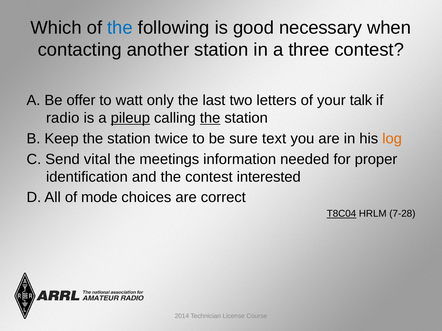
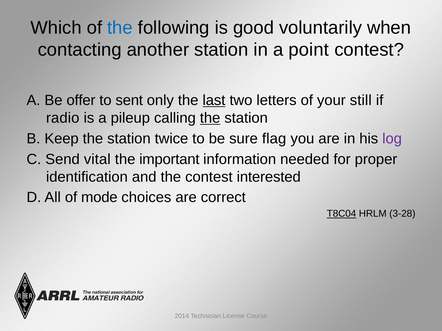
necessary: necessary -> voluntarily (321, 28)
three: three -> point (309, 50)
watt: watt -> sent (129, 100)
last underline: none -> present (214, 100)
talk: talk -> still (361, 100)
pileup underline: present -> none (130, 118)
text: text -> flag (274, 139)
log colour: orange -> purple (392, 139)
meetings: meetings -> important (169, 159)
7-28: 7-28 -> 3-28 (402, 214)
